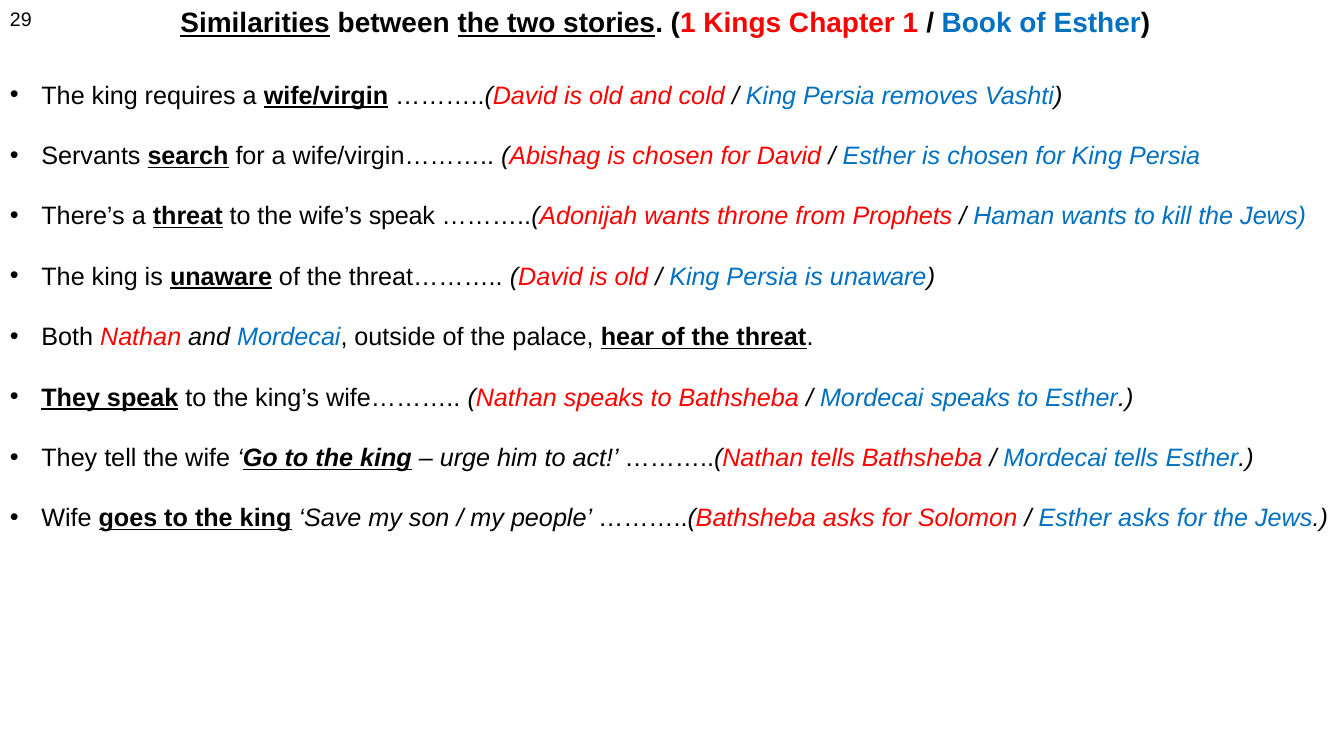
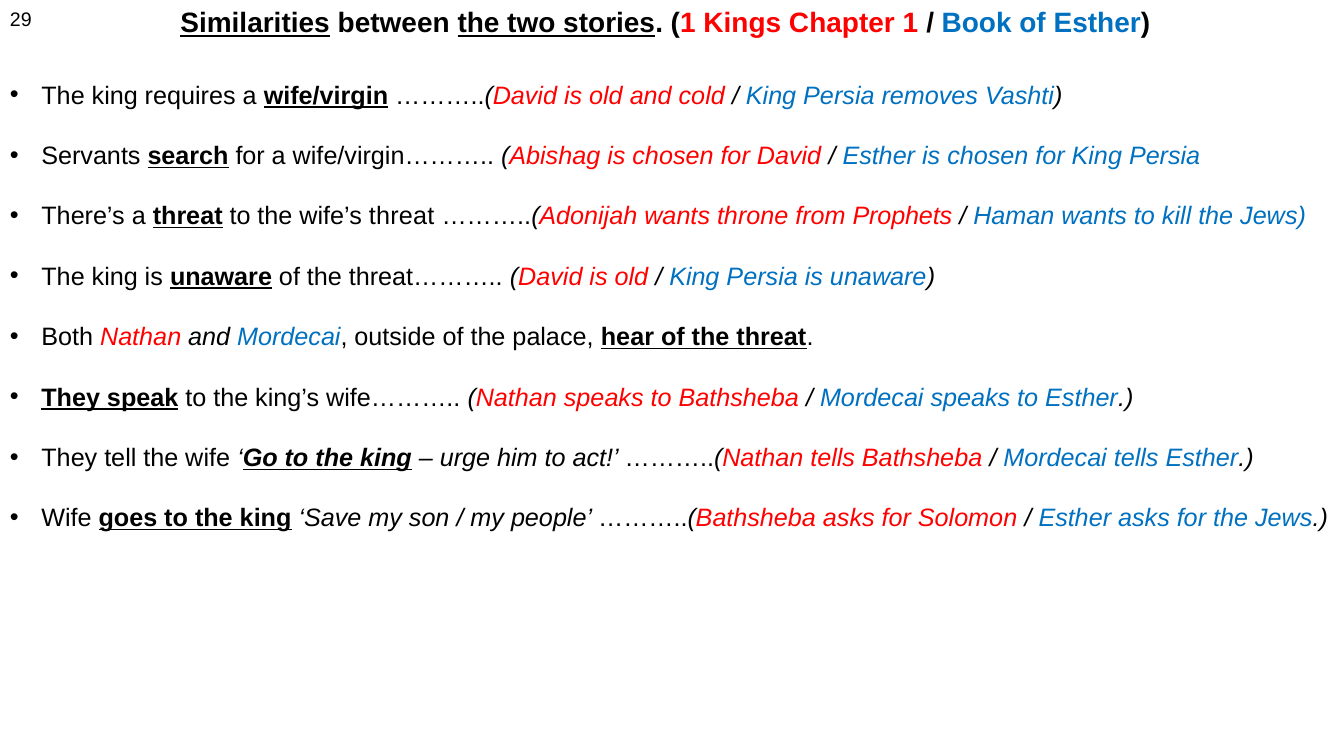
wife’s speak: speak -> threat (402, 217)
